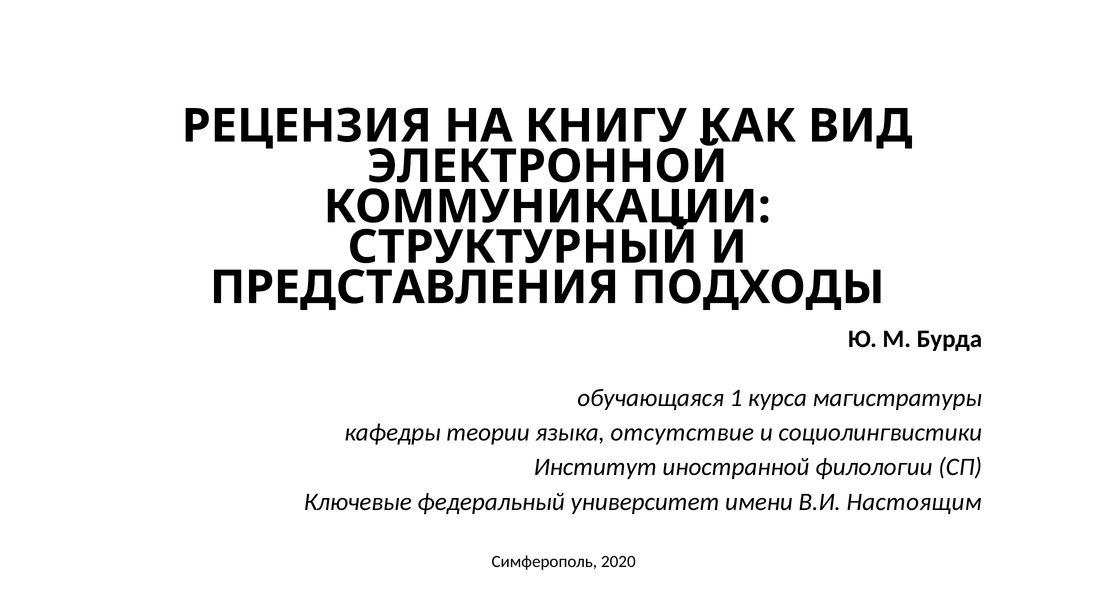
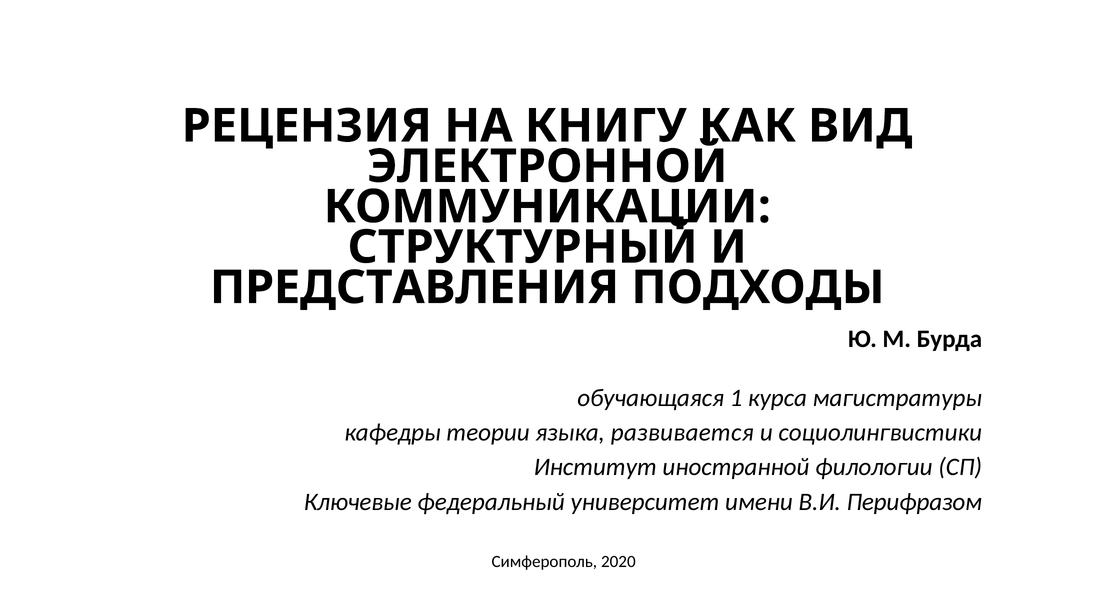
отсутствие: отсутствие -> развивается (682, 432)
Настоящим: Настоящим -> Перифразом (914, 502)
